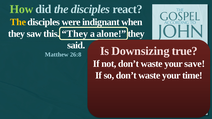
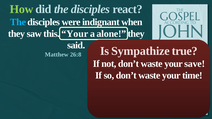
The colour: yellow -> light blue (18, 22)
this They: They -> Your (75, 34)
Downsizing: Downsizing -> Sympathize (140, 51)
